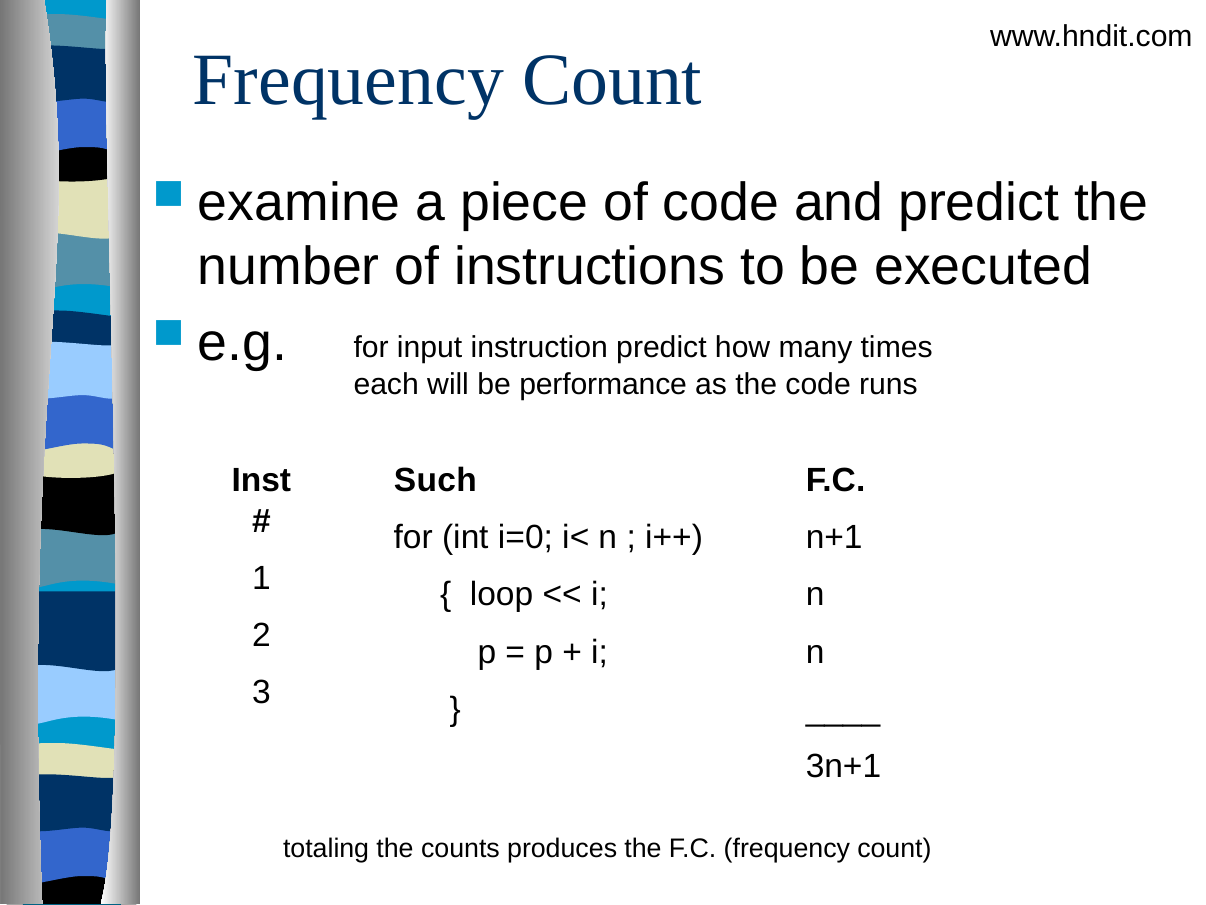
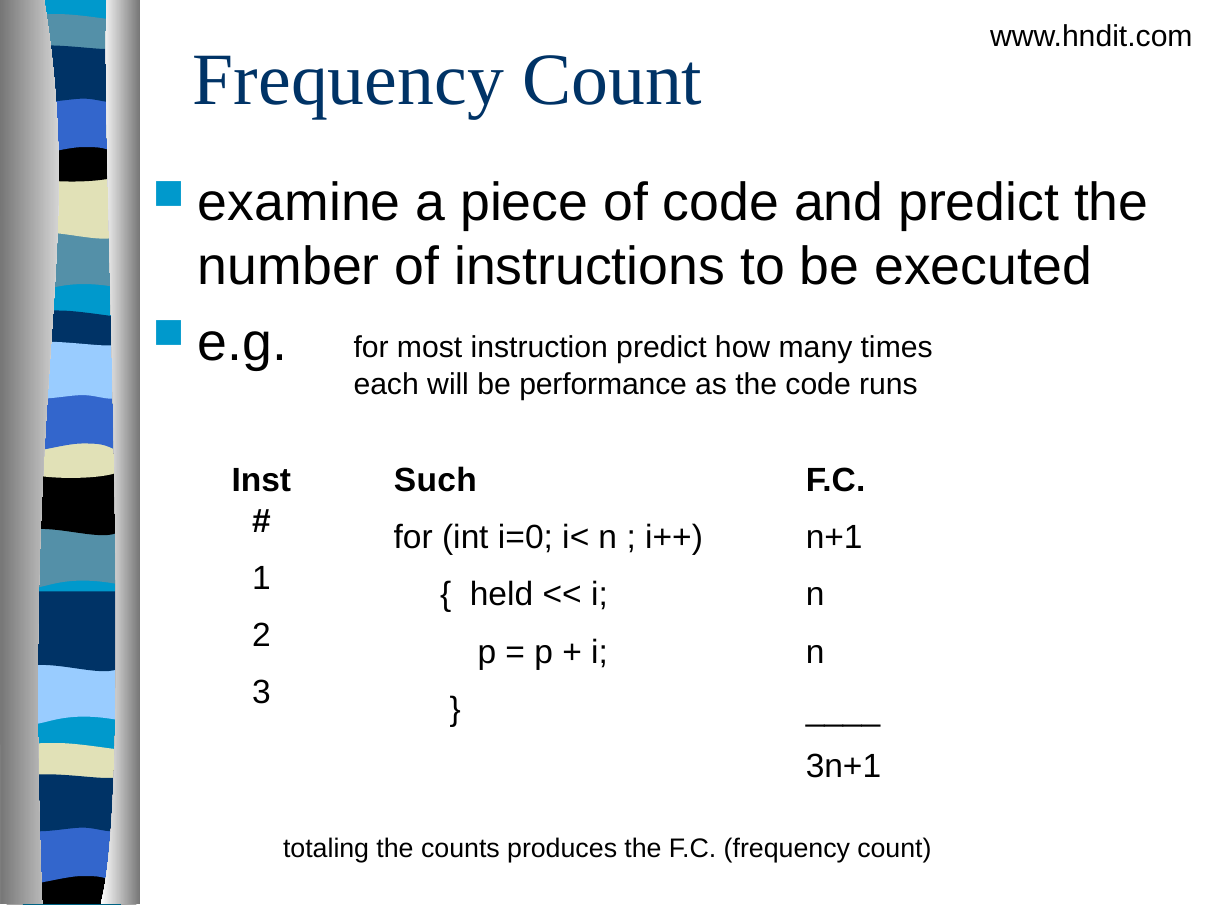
input: input -> most (430, 348)
loop: loop -> held (502, 595)
